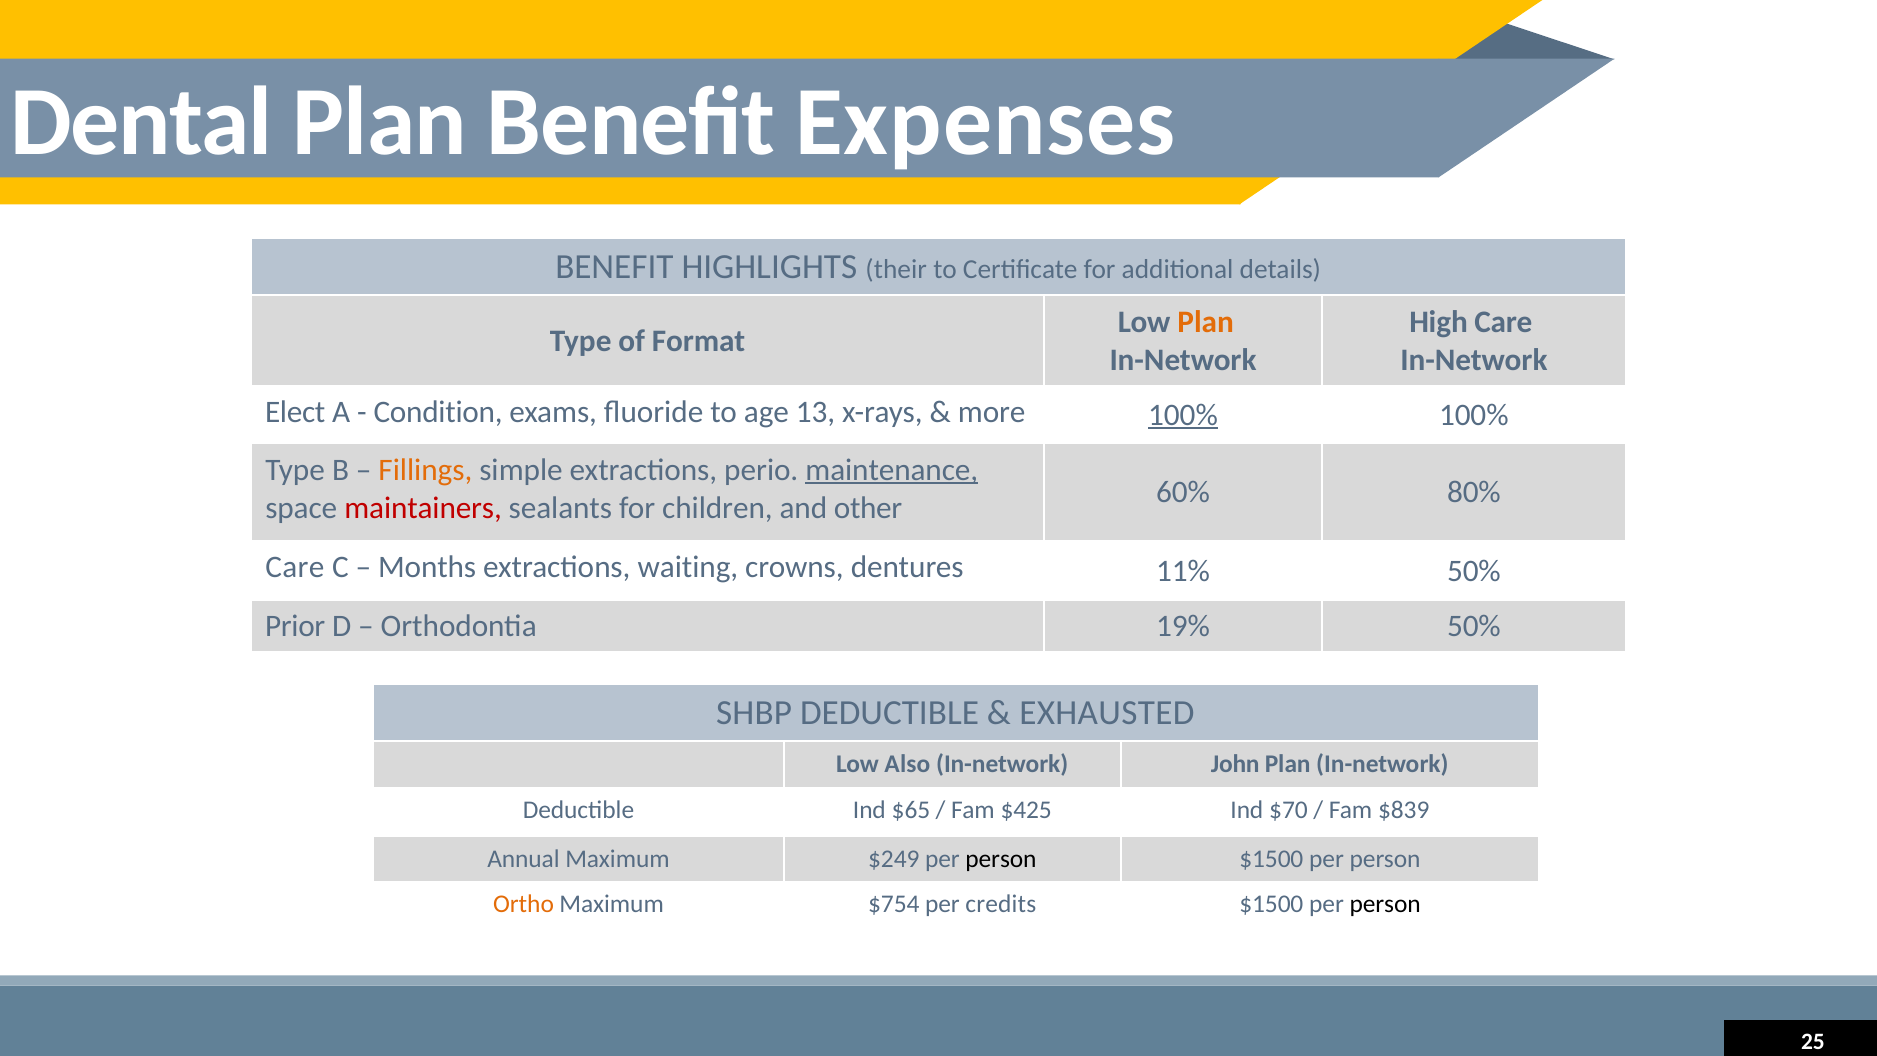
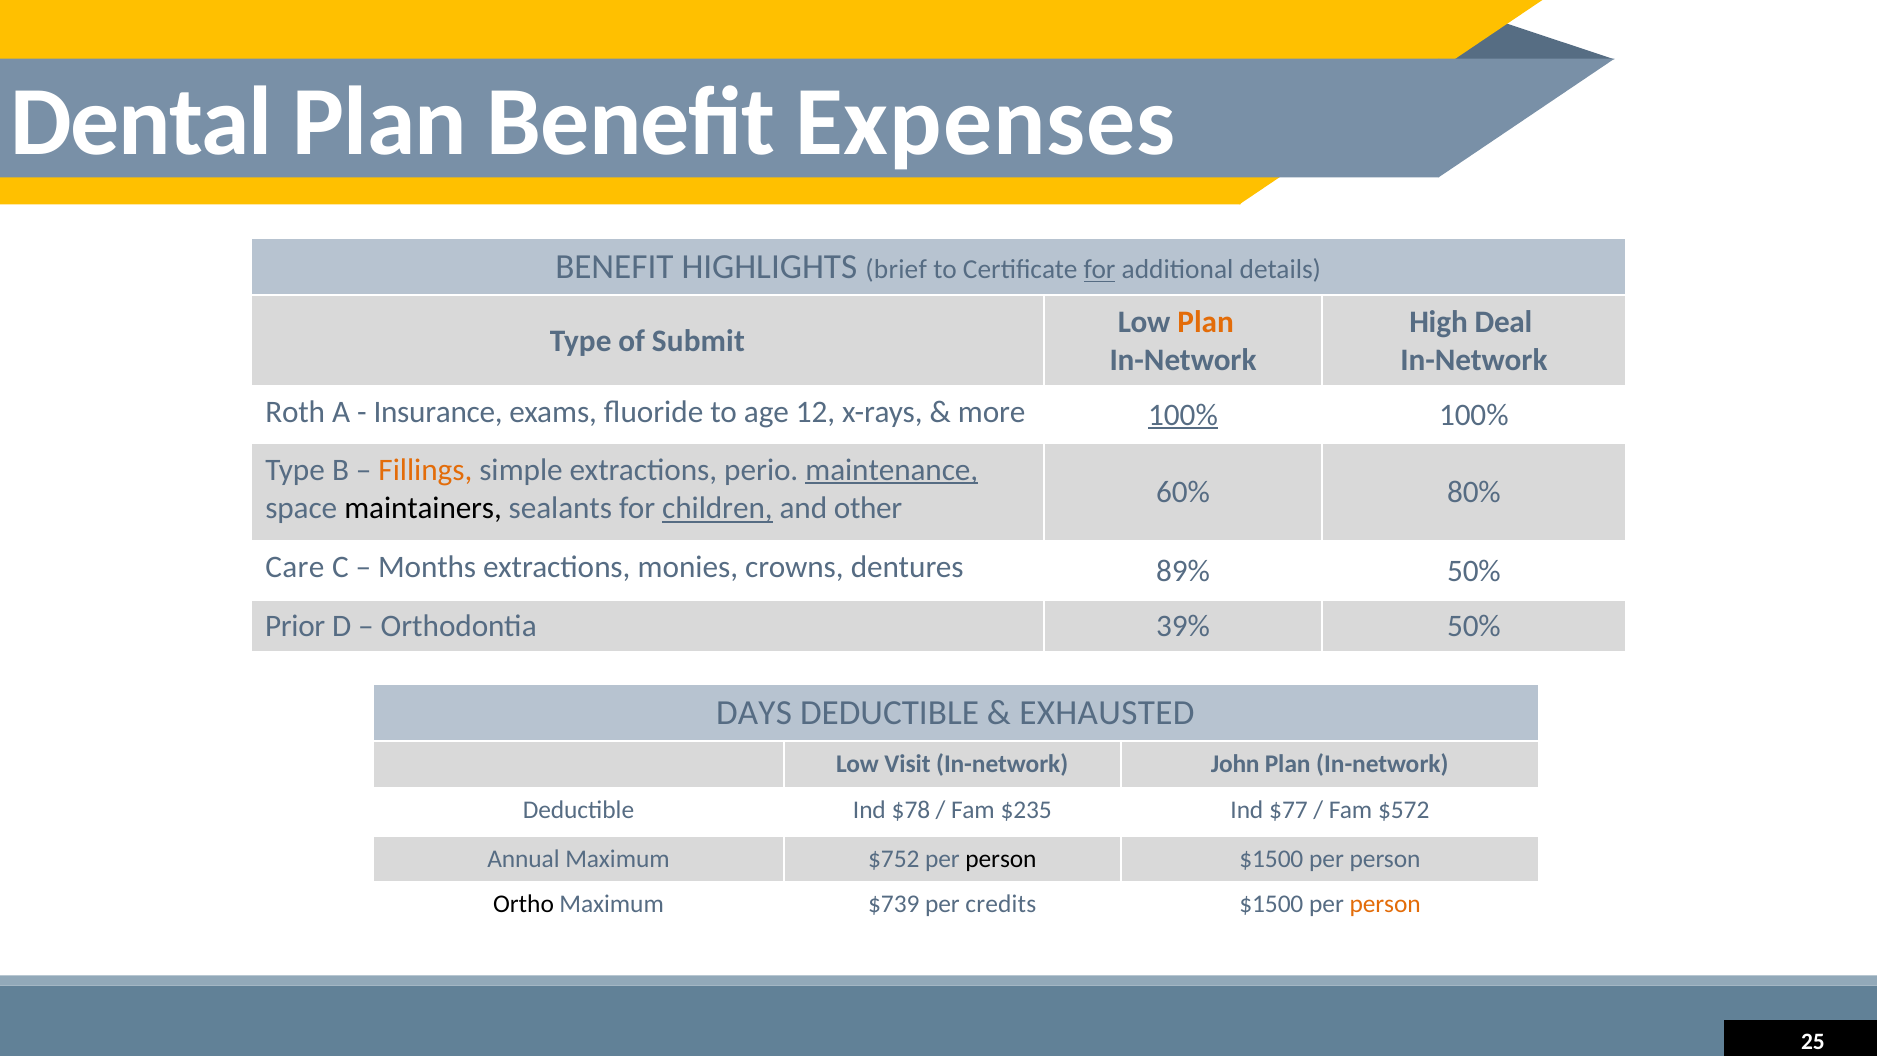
their: their -> brief (896, 270)
for underline: none -> present (1100, 270)
High Care: Care -> Deal (1503, 322)
Format: Format -> Submit (698, 341)
Elect: Elect -> Roth (295, 412)
Condition: Condition -> Insurance (438, 412)
13: 13 -> 12 (816, 412)
maintainers colour: red -> black (423, 508)
children underline: none -> present (717, 508)
waiting: waiting -> monies (688, 568)
11%: 11% -> 89% (1183, 571)
19%: 19% -> 39% (1183, 626)
SHBP: SHBP -> DAYS (754, 713)
Also: Also -> Visit (908, 764)
$65: $65 -> $78 (911, 810)
$425: $425 -> $235 (1026, 810)
$70: $70 -> $77 (1288, 810)
$839: $839 -> $572 (1404, 810)
$249: $249 -> $752 (894, 859)
Ortho colour: orange -> black (524, 904)
$754: $754 -> $739 (894, 904)
person colour: black -> orange (1385, 904)
